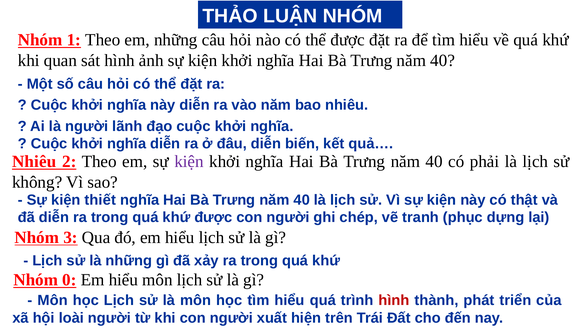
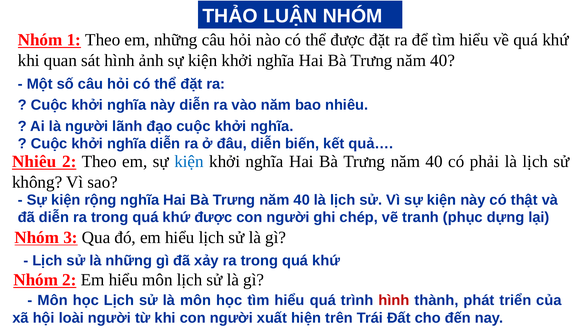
kiện colour: purple -> blue (189, 161)
thiết: thiết -> rộng (100, 200)
Nhóm 0: 0 -> 2 (69, 280)
